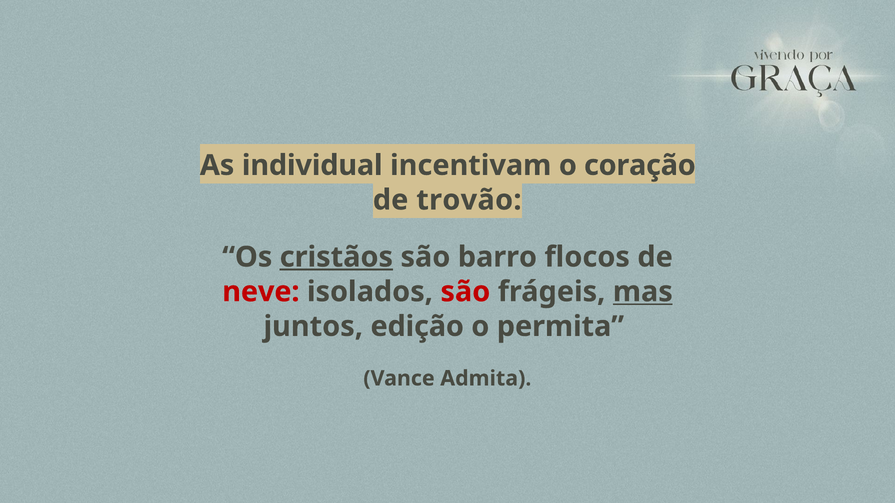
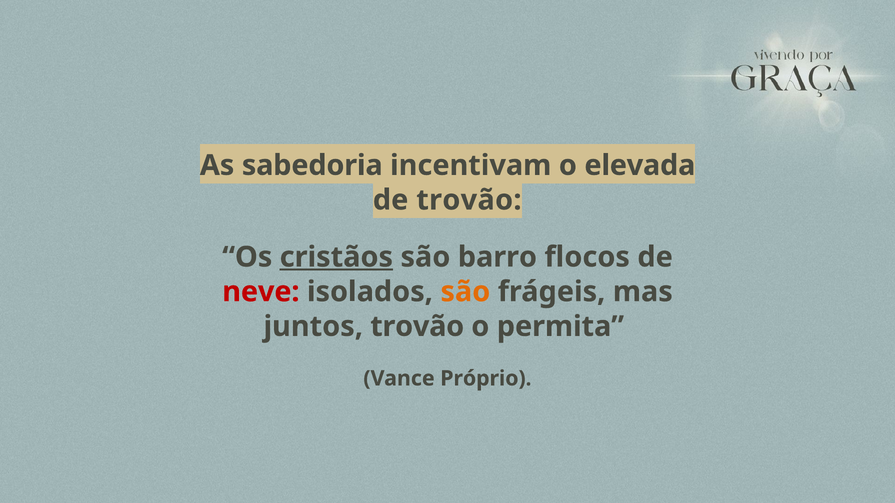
individual: individual -> sabedoria (312, 165)
coração: coração -> elevada (640, 165)
são colour: red -> orange (465, 292)
mas underline: present -> none (643, 292)
juntos edição: edição -> trovão (417, 327)
Admita: Admita -> Próprio (486, 379)
